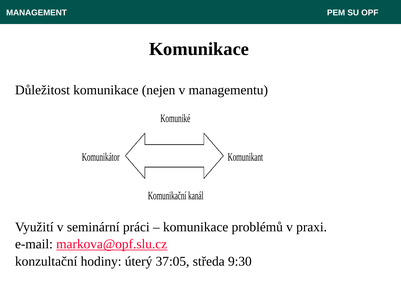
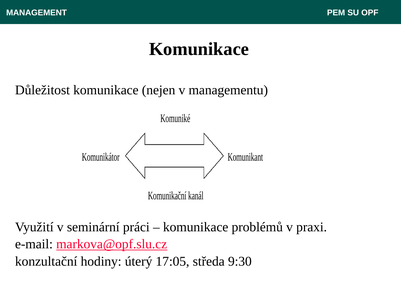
37:05: 37:05 -> 17:05 (173, 261)
